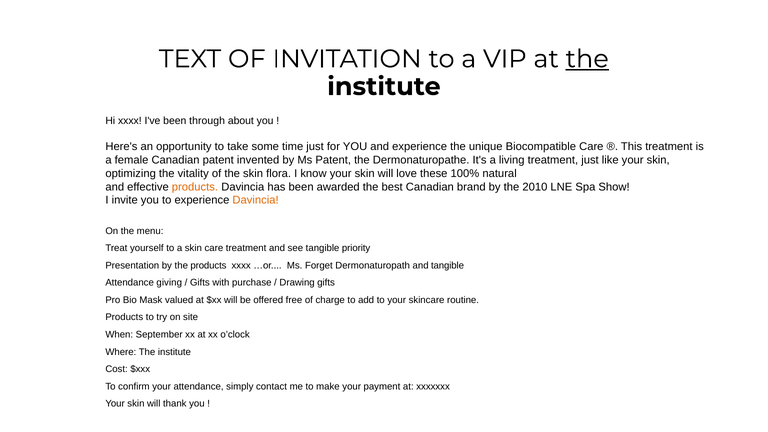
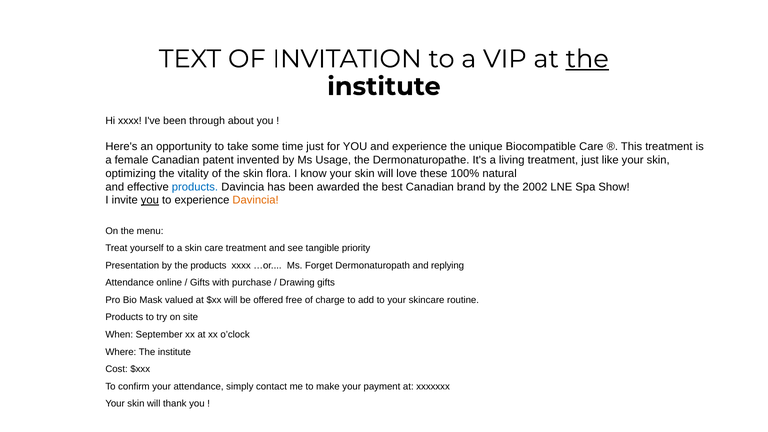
Ms Patent: Patent -> Usage (333, 160)
products colour: orange -> blue (195, 187)
2010: 2010 -> 2002 (535, 187)
you underline: none -> present (150, 200)
and tangible: tangible -> replying (448, 265)
giving: giving -> online (169, 283)
